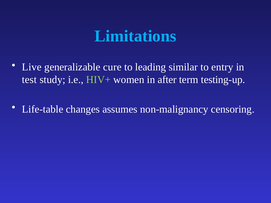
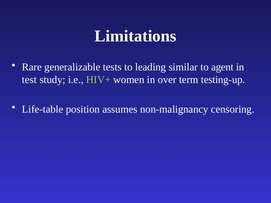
Limitations colour: light blue -> white (135, 36)
Live: Live -> Rare (32, 67)
cure: cure -> tests (112, 67)
entry: entry -> agent (222, 67)
after: after -> over (167, 80)
changes: changes -> position (83, 109)
